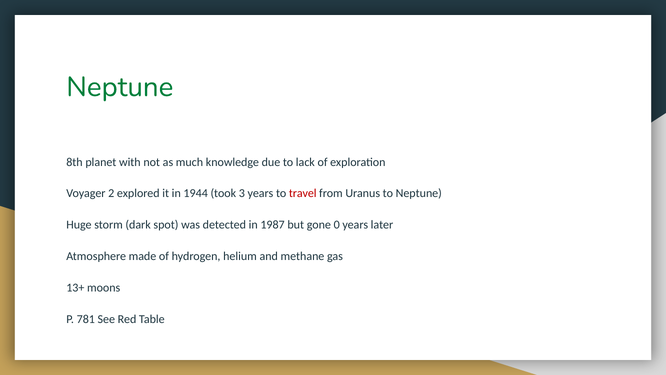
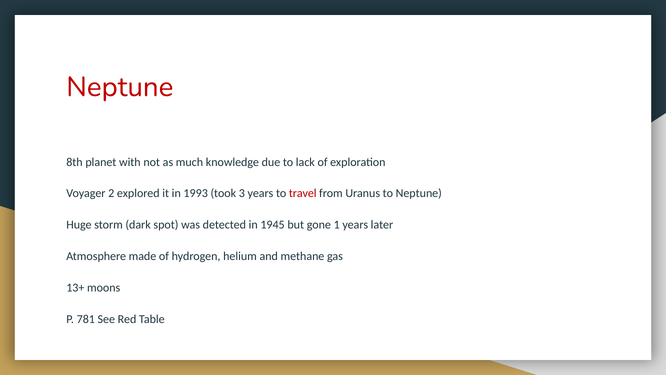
Neptune colour: green -> red (120, 87)
1944: 1944 -> 1993 (196, 193)
1987: 1987 -> 1945 (273, 225)
0: 0 -> 1 (337, 225)
